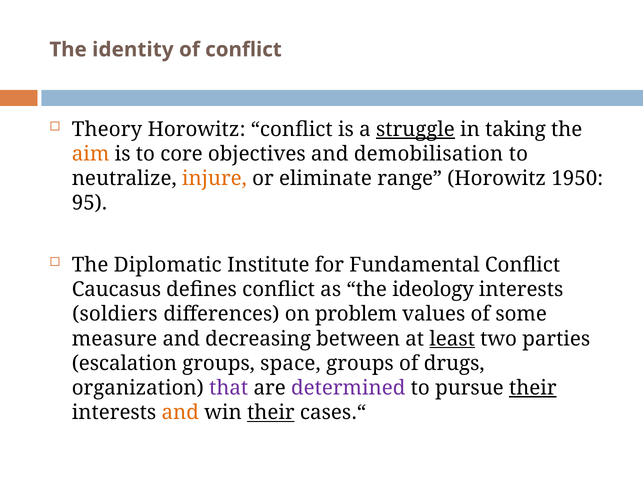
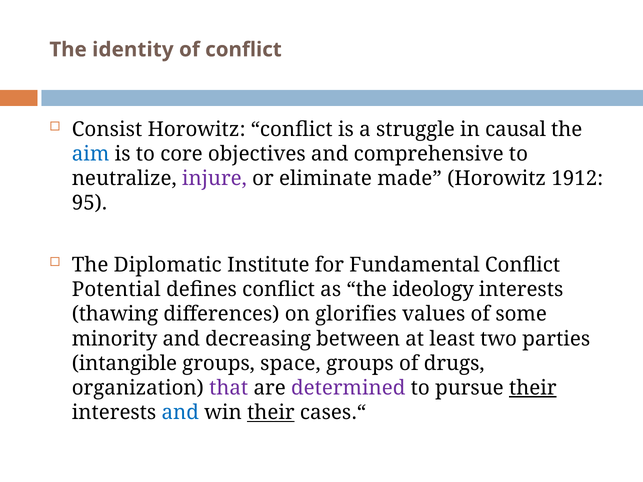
Theory: Theory -> Consist (107, 129)
struggle underline: present -> none (415, 129)
taking: taking -> causal (516, 129)
aim colour: orange -> blue (91, 154)
demobilisation: demobilisation -> comprehensive (429, 154)
injure colour: orange -> purple (214, 179)
range: range -> made (410, 179)
1950: 1950 -> 1912 (577, 179)
Caucasus: Caucasus -> Potential (116, 290)
soldiers: soldiers -> thawing (115, 314)
problem: problem -> glorifies (356, 314)
measure: measure -> minority (115, 339)
least underline: present -> none (452, 339)
escalation: escalation -> intangible (124, 364)
and colour: orange -> blue (180, 413)
